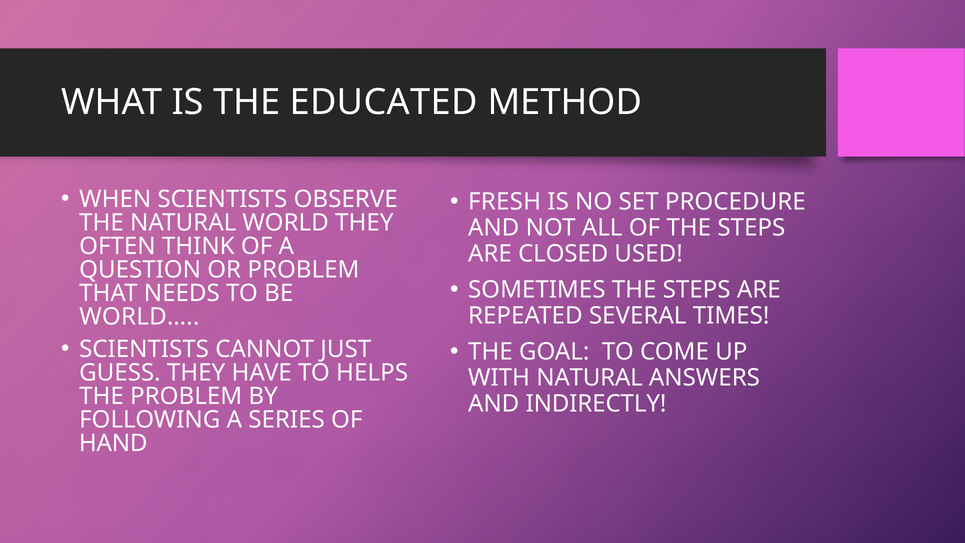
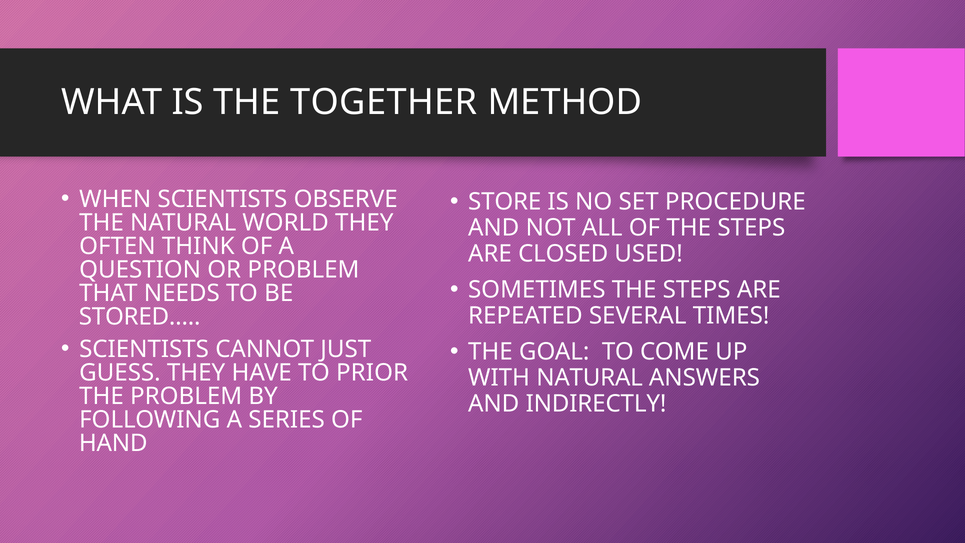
EDUCATED: EDUCATED -> TOGETHER (384, 102)
FRESH: FRESH -> STORE (505, 201)
WORLD…: WORLD… -> STORED… (140, 317)
HELPS: HELPS -> PRIOR (372, 373)
